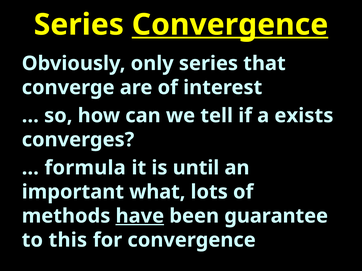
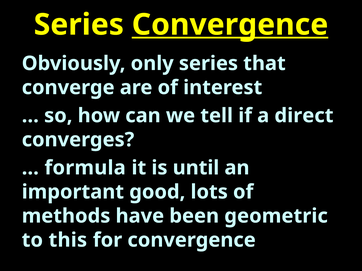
exists: exists -> direct (304, 116)
what: what -> good (157, 192)
have underline: present -> none (140, 216)
guarantee: guarantee -> geometric (276, 216)
